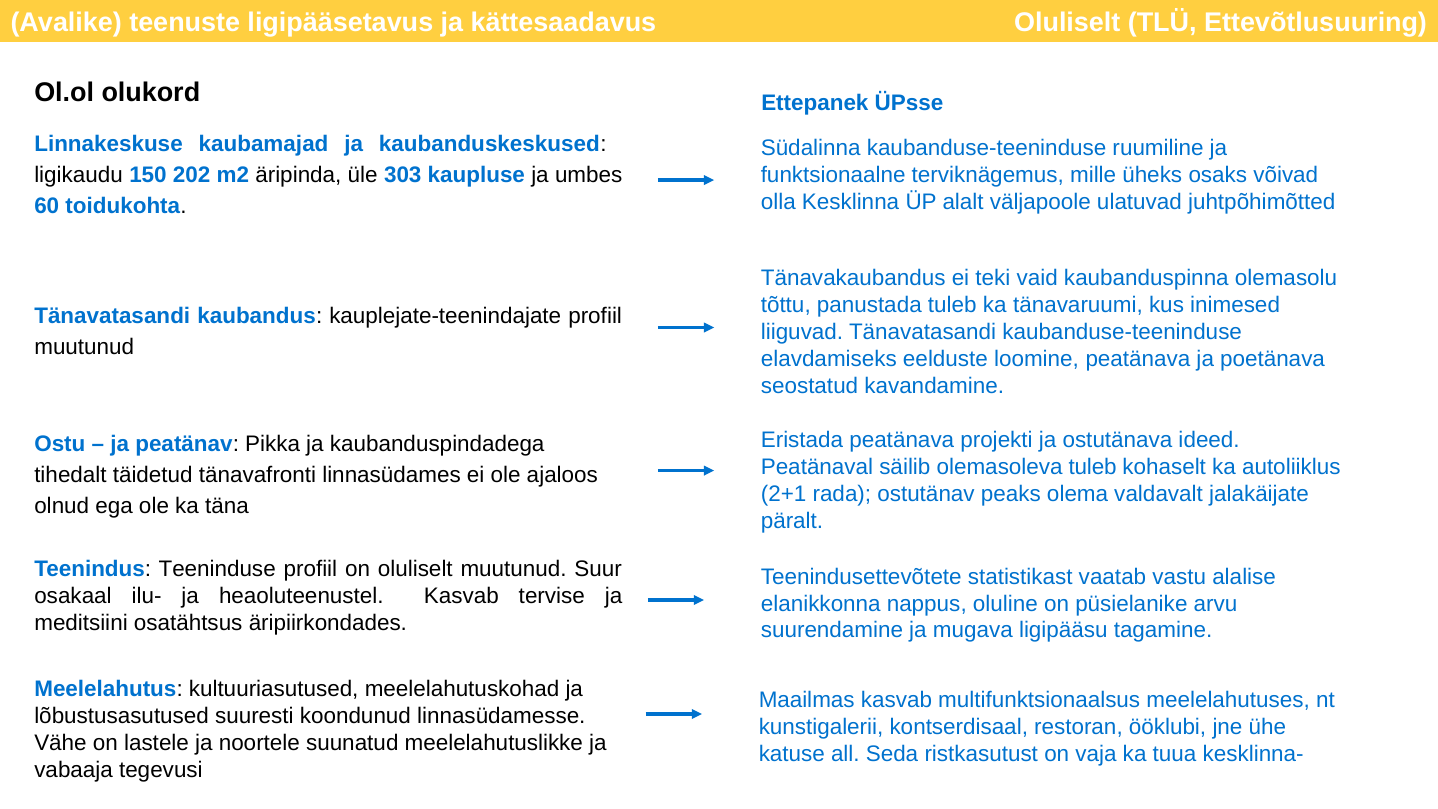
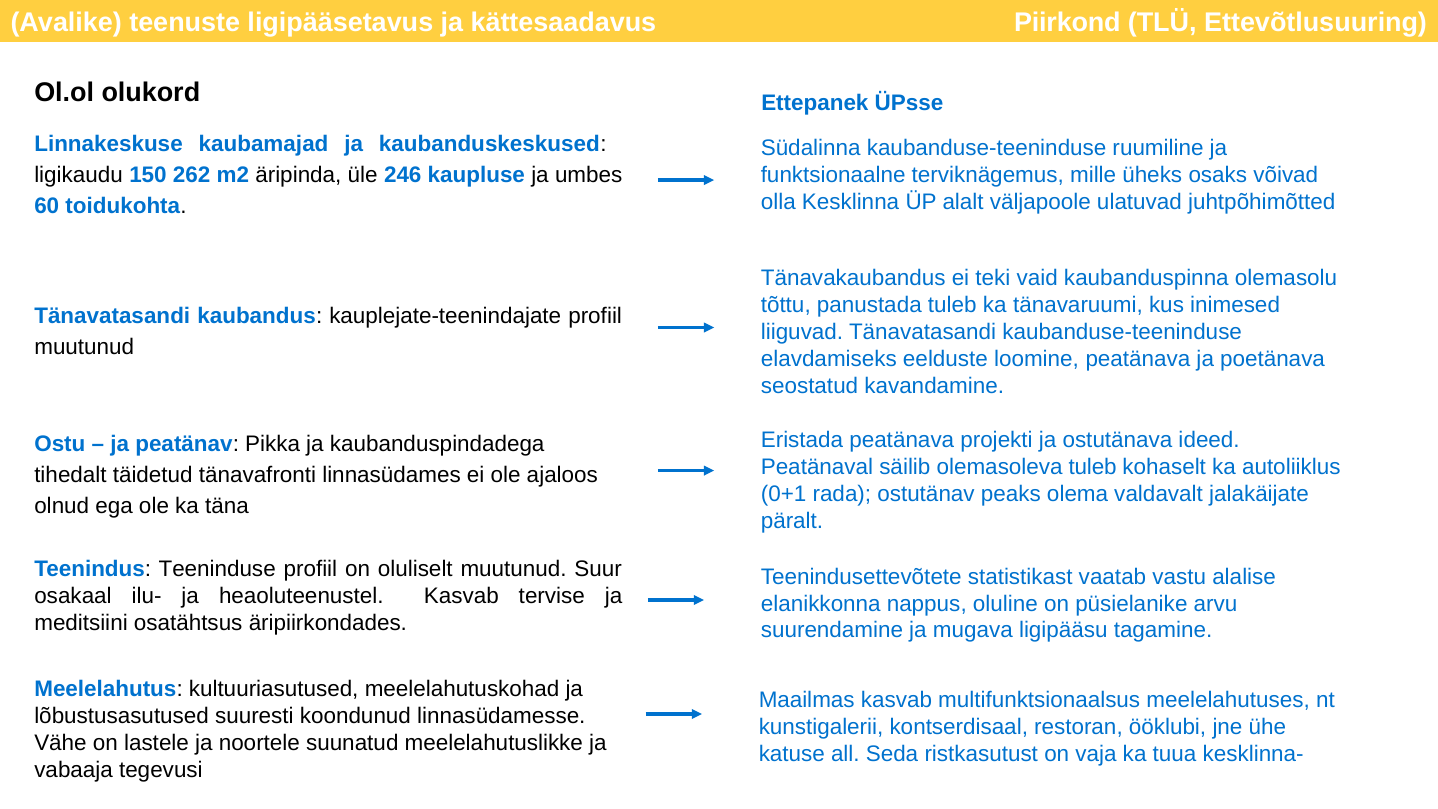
Oluliselt: Oluliselt -> Piirkond (1067, 22)
202: 202 -> 262 (192, 175)
303: 303 -> 246 (403, 175)
2+1: 2+1 -> 0+1 (784, 494)
